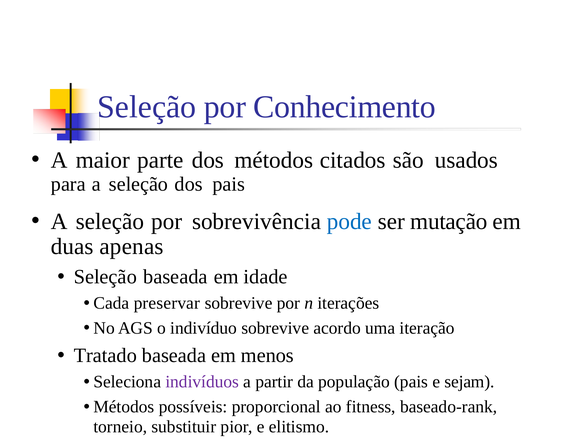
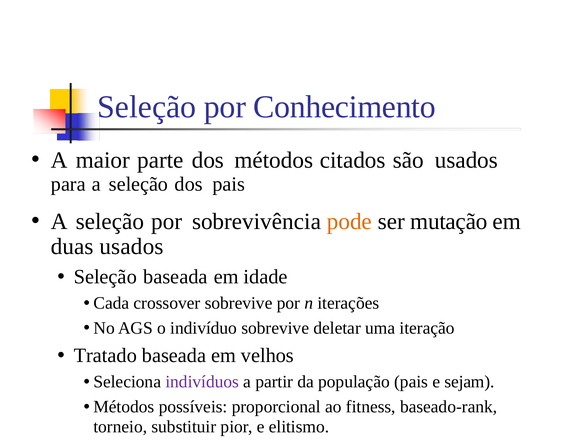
pode colour: blue -> orange (349, 221)
duas apenas: apenas -> usados (131, 246)
preservar: preservar -> crossover (167, 303)
acordo: acordo -> deletar (337, 327)
menos: menos -> velhos (267, 355)
